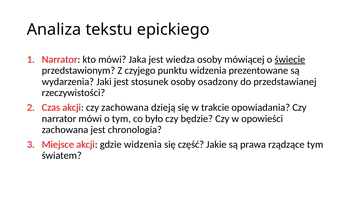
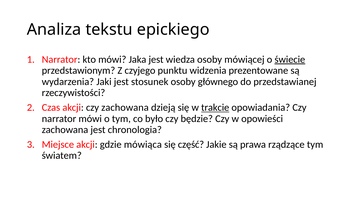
osadzony: osadzony -> głównego (218, 82)
trakcie underline: none -> present (215, 108)
gdzie widzenia: widzenia -> mówiąca (143, 145)
